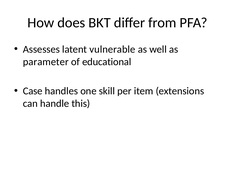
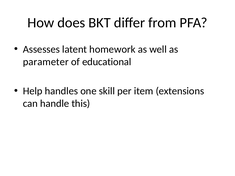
vulnerable: vulnerable -> homework (112, 49)
Case: Case -> Help (33, 91)
